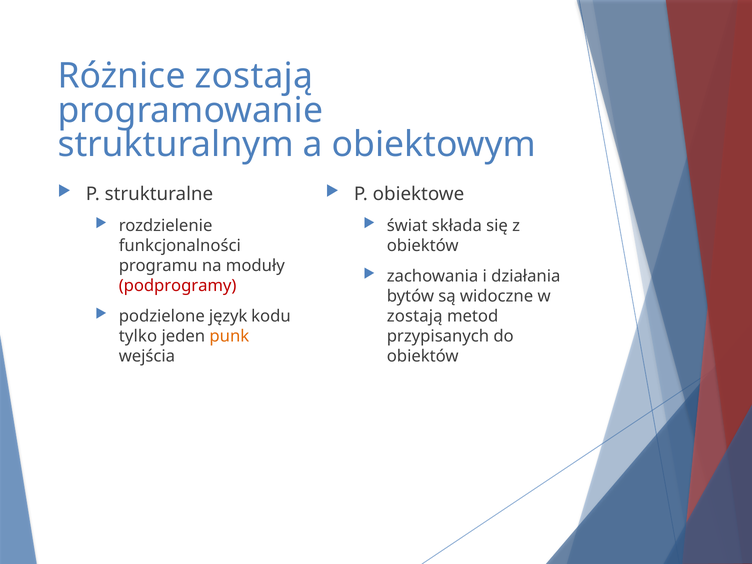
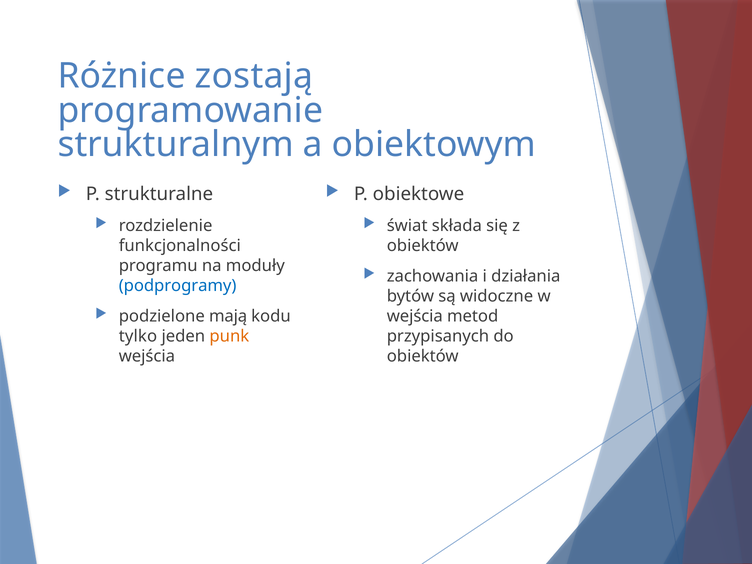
podprogramy colour: red -> blue (178, 286)
język: język -> mają (228, 316)
zostają: zostają -> wejścia (415, 316)
